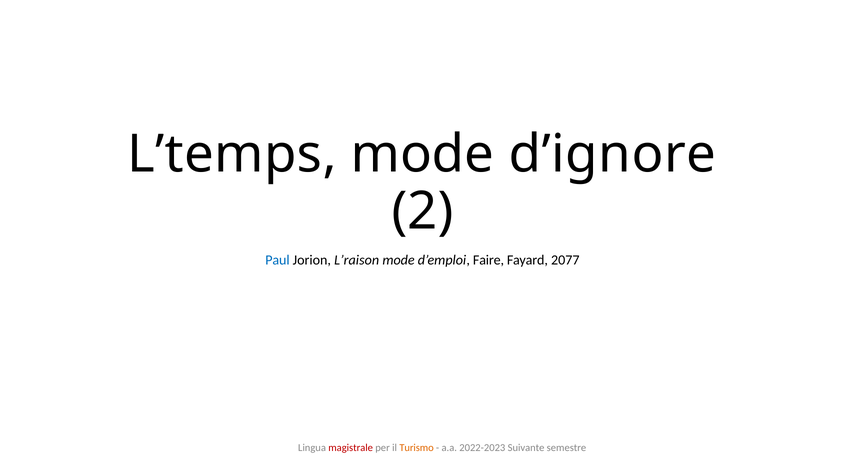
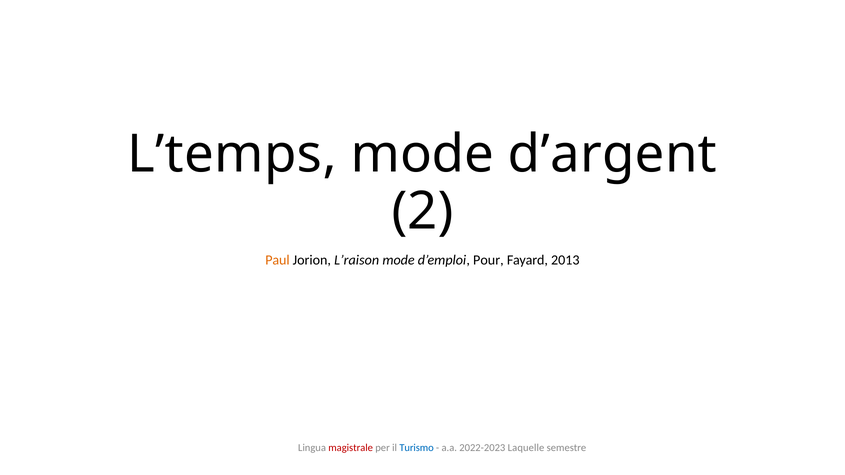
d’ignore: d’ignore -> d’argent (613, 154)
Paul colour: blue -> orange (277, 260)
Faire: Faire -> Pour (488, 260)
2077: 2077 -> 2013 (565, 260)
Turismo colour: orange -> blue (417, 448)
Suivante: Suivante -> Laquelle (526, 448)
